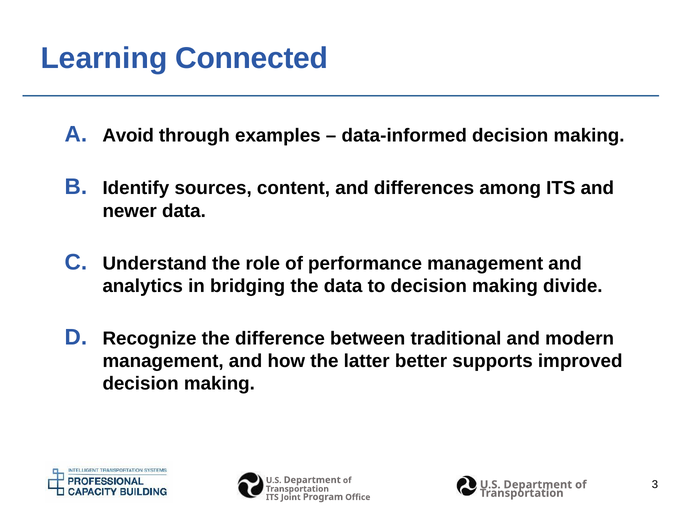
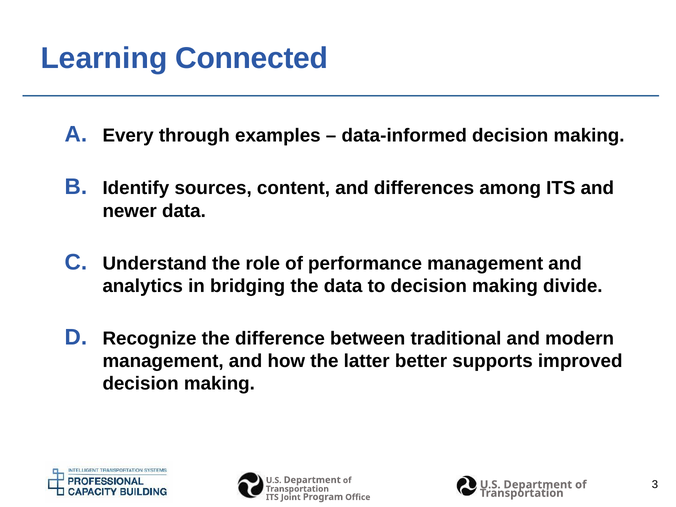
Avoid: Avoid -> Every (128, 136)
